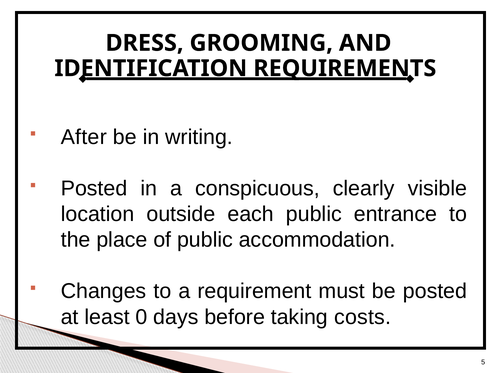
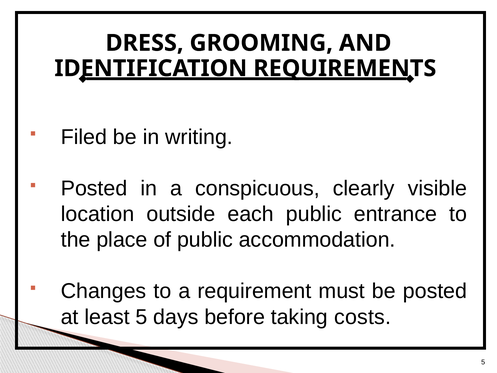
After: After -> Filed (84, 137)
least 0: 0 -> 5 (141, 317)
